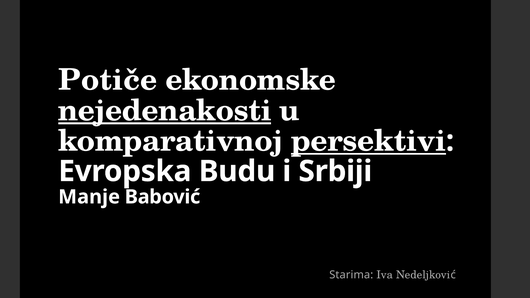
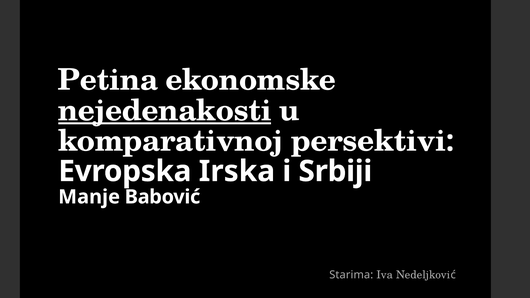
Potiče: Potiče -> Petina (108, 80)
persektivi underline: present -> none (369, 141)
Budu: Budu -> Irska (237, 171)
